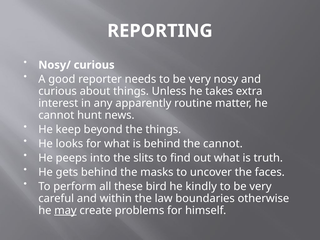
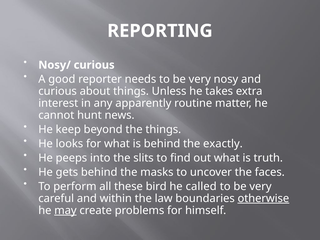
the cannot: cannot -> exactly (223, 144)
kindly: kindly -> called (201, 186)
otherwise underline: none -> present (263, 198)
